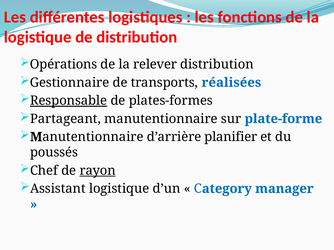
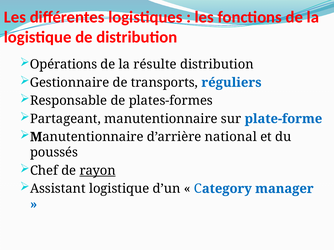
relever: relever -> résulte (155, 65)
réalisées: réalisées -> réguliers (231, 83)
Responsable underline: present -> none (69, 101)
planifier: planifier -> national (231, 137)
